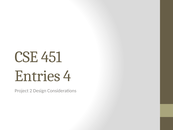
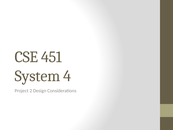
Entries: Entries -> System (37, 76)
